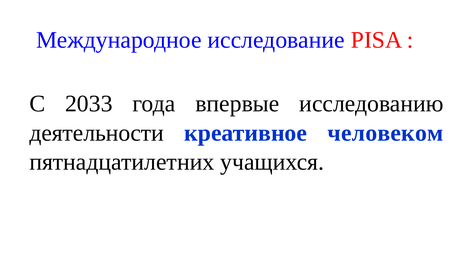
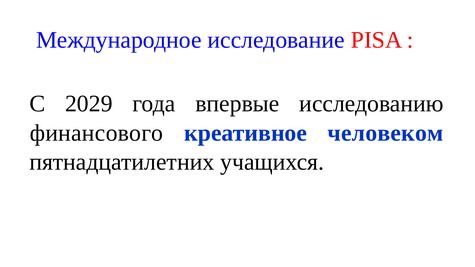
2033: 2033 -> 2029 (89, 104)
деятельности: деятельности -> финансового (96, 133)
